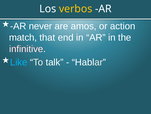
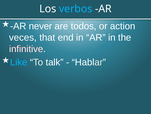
verbos colour: yellow -> light blue (76, 9)
amos: amos -> todos (84, 26)
match: match -> veces (23, 37)
